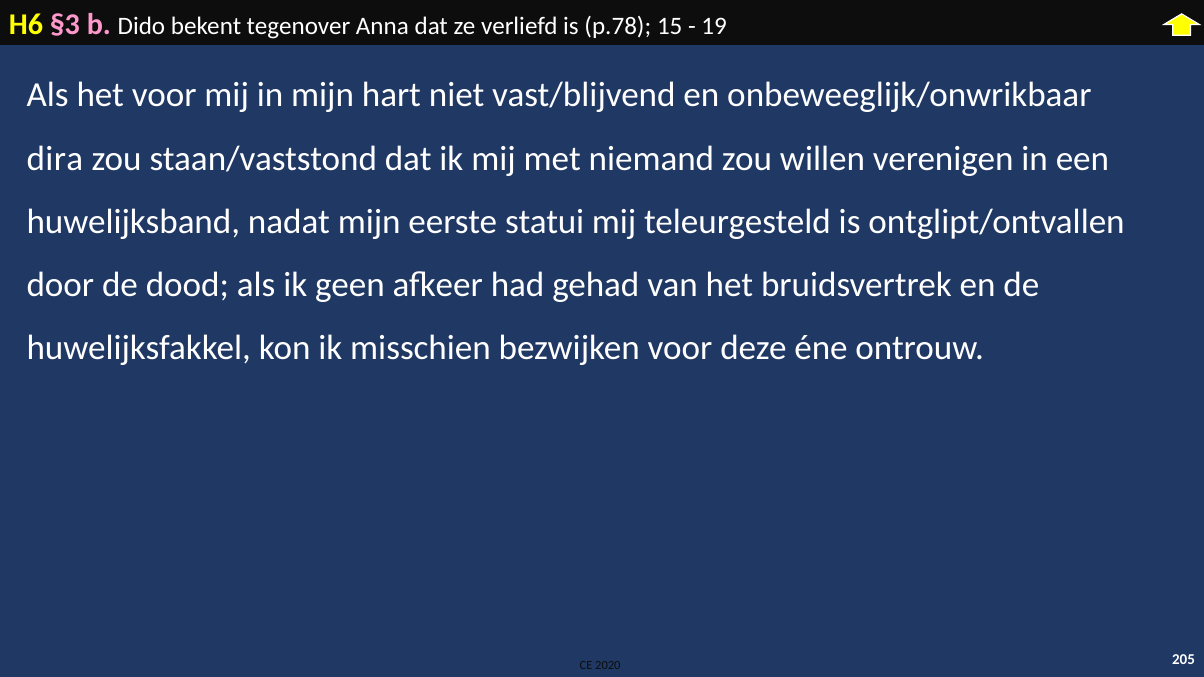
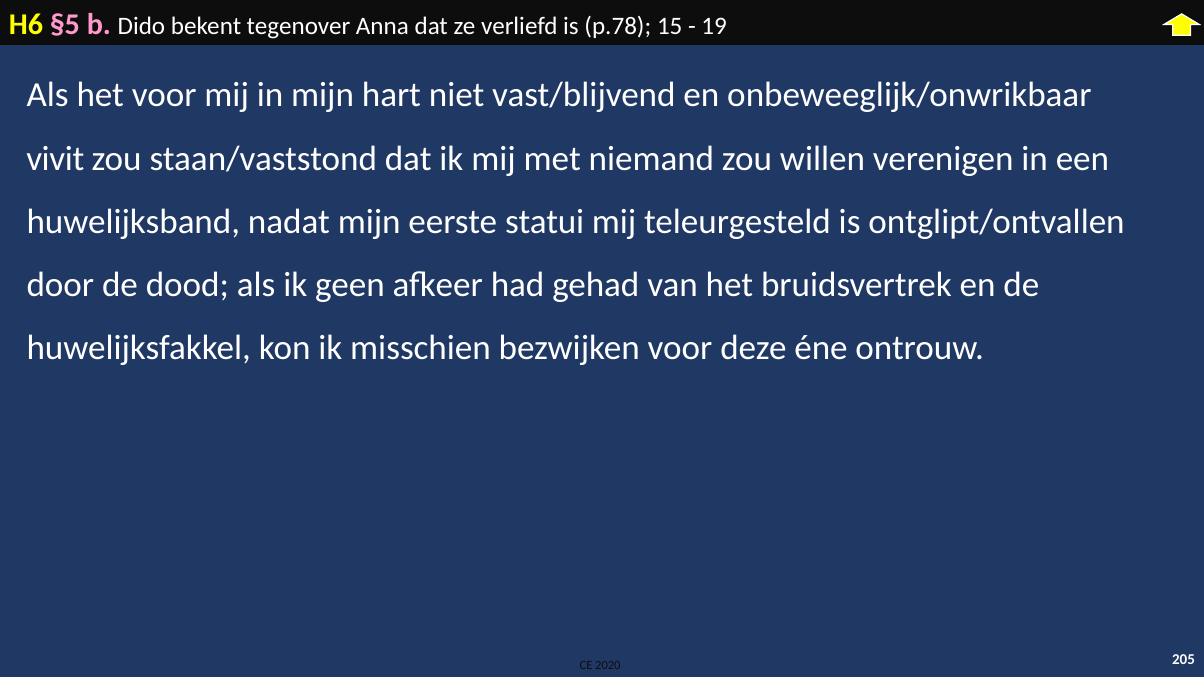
§3: §3 -> §5 (65, 25)
dira: dira -> vivit (55, 159)
